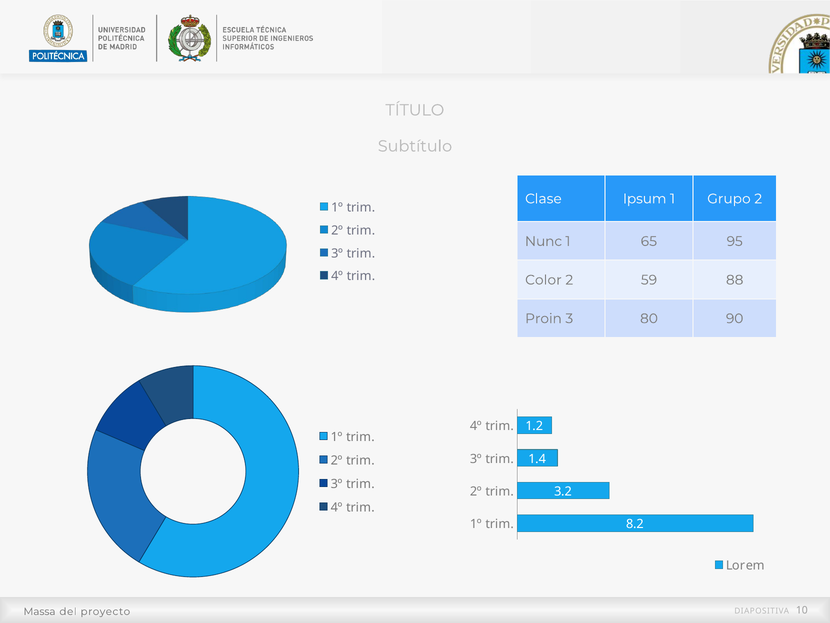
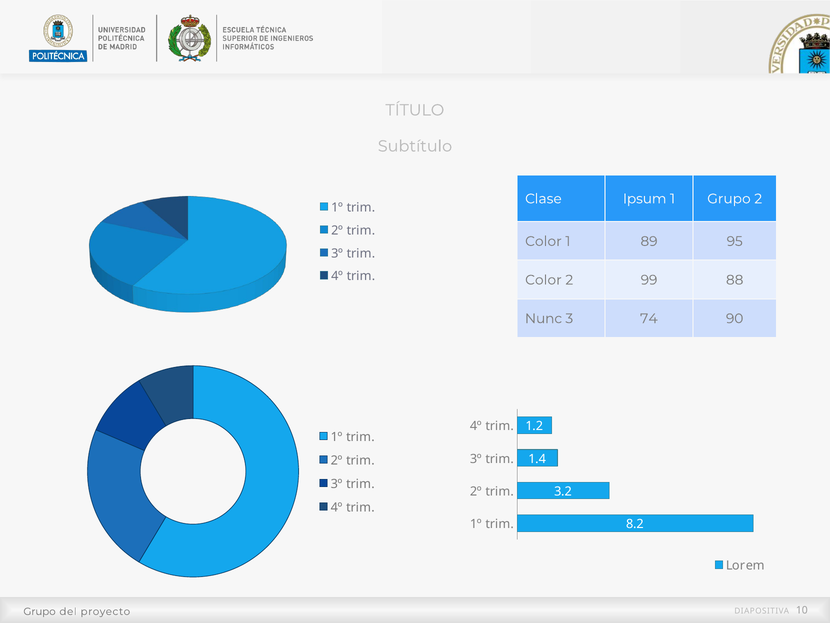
Nunc: Nunc -> Color (543, 241)
65: 65 -> 89 (649, 241)
59: 59 -> 99 (649, 280)
Proin: Proin -> Nunc (543, 318)
80: 80 -> 74 (649, 318)
Massa: Massa -> Grupo (40, 611)
